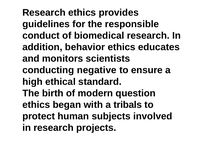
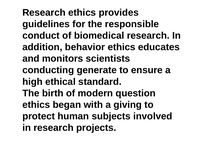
negative: negative -> generate (97, 70)
tribals: tribals -> giving (128, 105)
